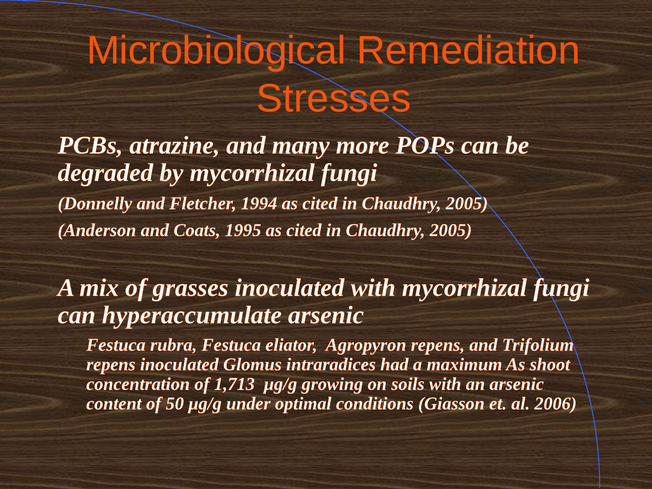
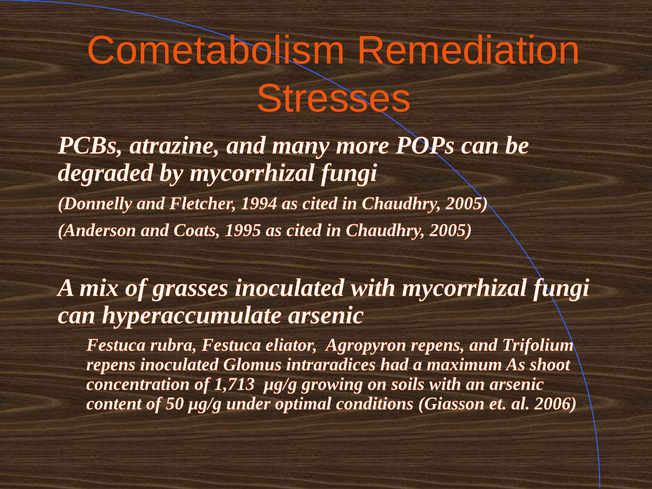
Microbiological: Microbiological -> Cometabolism (216, 51)
